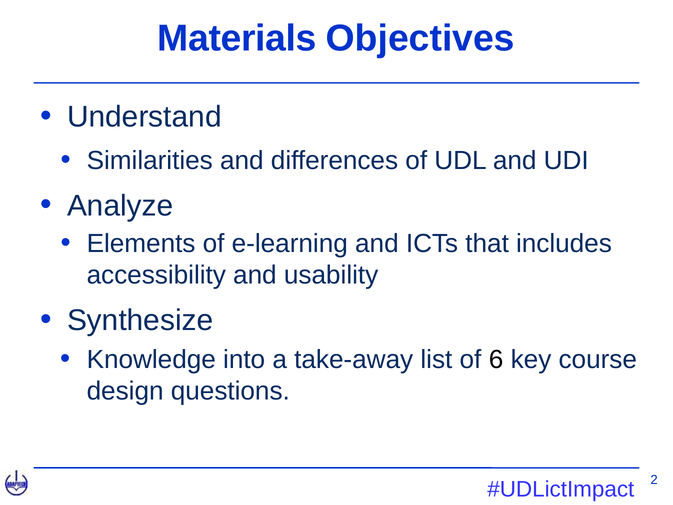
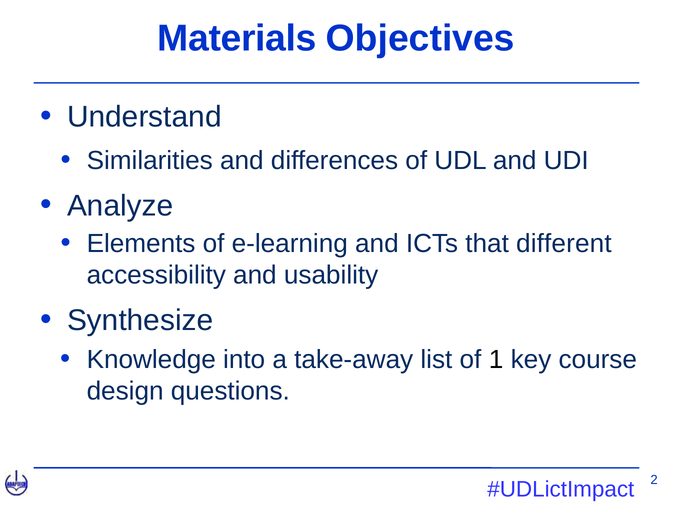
includes: includes -> different (564, 244)
6: 6 -> 1 (496, 359)
